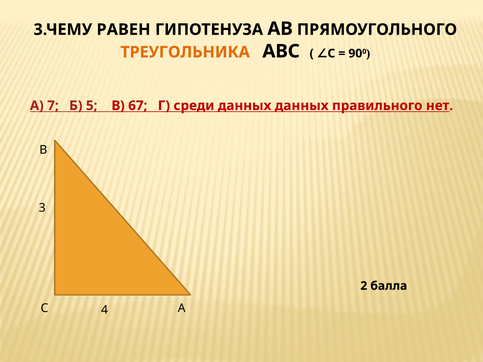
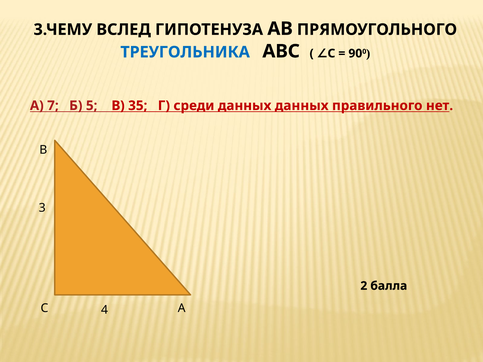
РАВЕН: РАВЕН -> ВСЛЕД (124, 30)
ТРЕУГОЛЬНИКА colour: orange -> blue (185, 52)
67: 67 -> 35 (138, 106)
